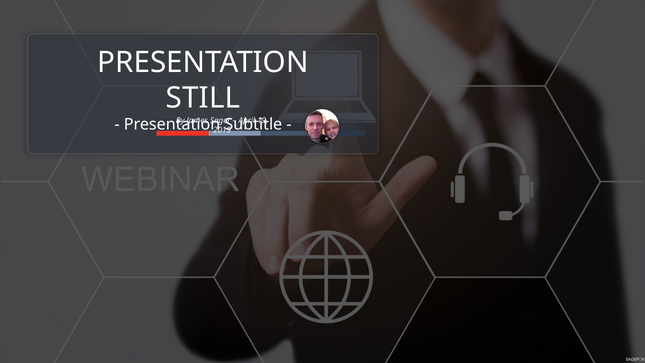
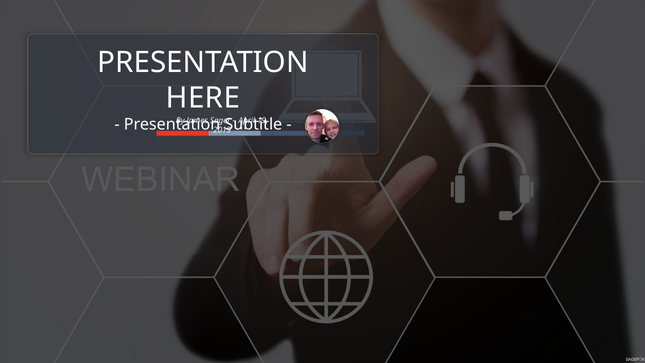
STILL: STILL -> HERE (203, 98)
